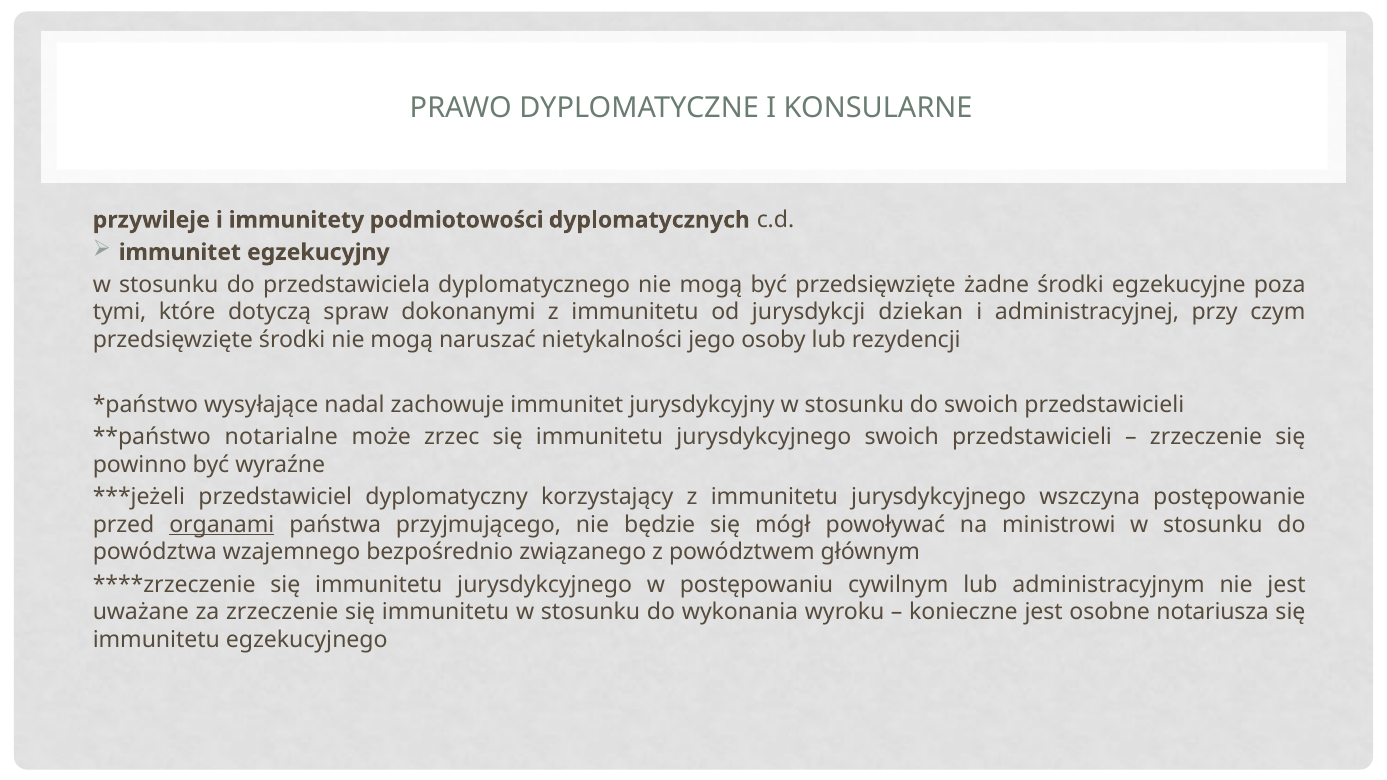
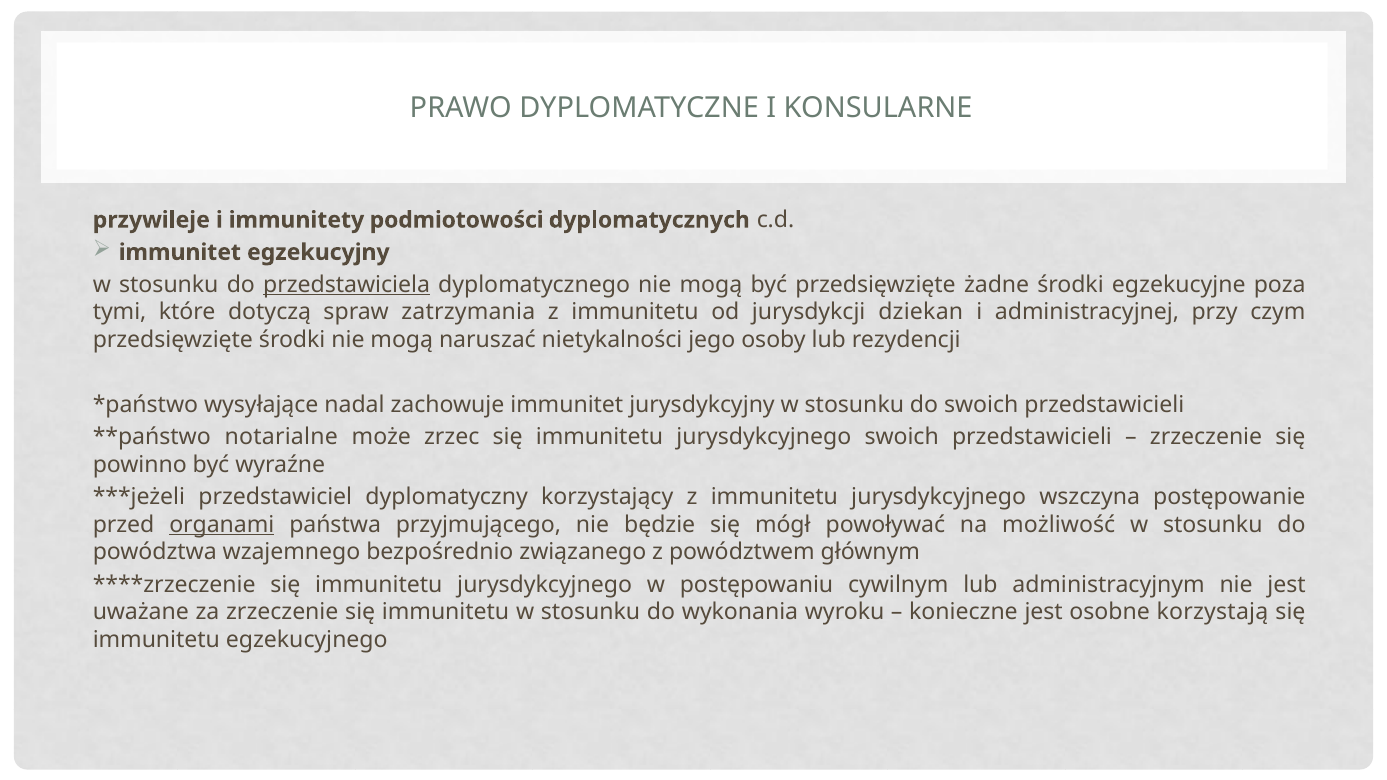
przedstawiciela underline: none -> present (347, 285)
dokonanymi: dokonanymi -> zatrzymania (468, 312)
ministrowi: ministrowi -> możliwość (1059, 525)
notariusza: notariusza -> korzystają (1212, 612)
